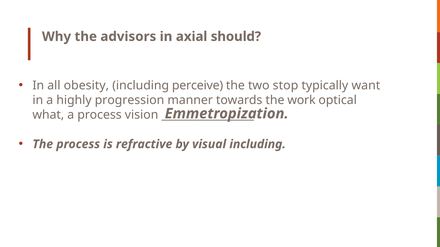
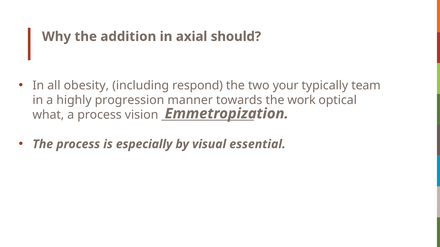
advisors: advisors -> addition (128, 37)
perceive: perceive -> respond (198, 86)
stop: stop -> your (286, 86)
want: want -> team (366, 86)
refractive: refractive -> especially (144, 144)
visual including: including -> essential (257, 144)
